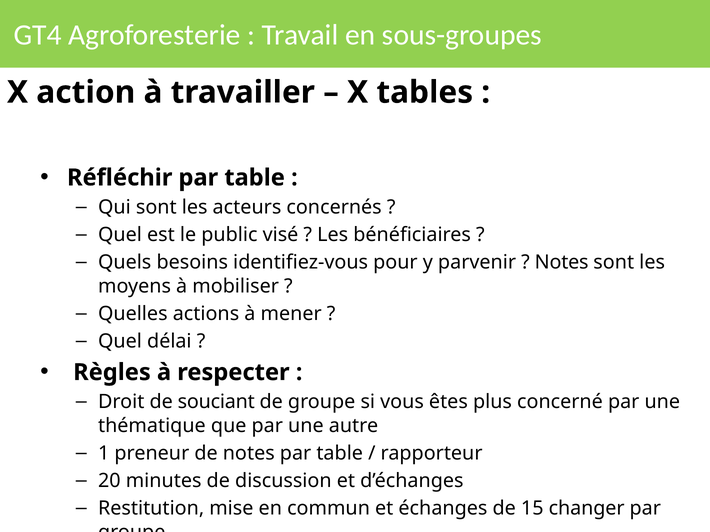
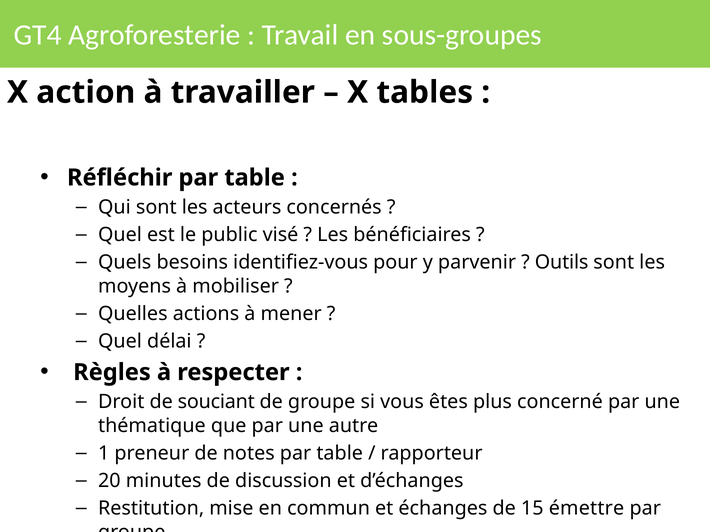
Notes: Notes -> Outils (562, 263)
changer: changer -> émettre (586, 509)
